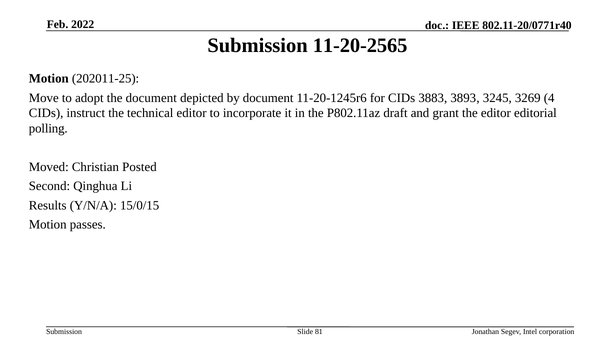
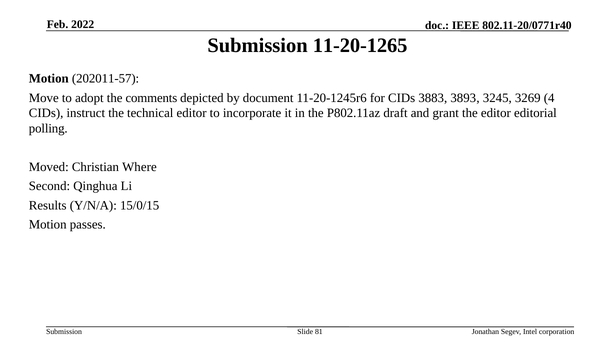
11-20-2565: 11-20-2565 -> 11-20-1265 (360, 45)
202011-25: 202011-25 -> 202011-57 (106, 79)
the document: document -> comments (151, 98)
Posted: Posted -> Where (139, 167)
